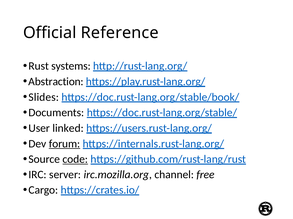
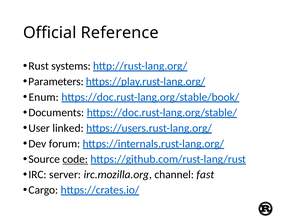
Abstraction: Abstraction -> Parameters (56, 82)
Slides: Slides -> Enum (44, 97)
forum underline: present -> none (65, 144)
free: free -> fast (205, 175)
